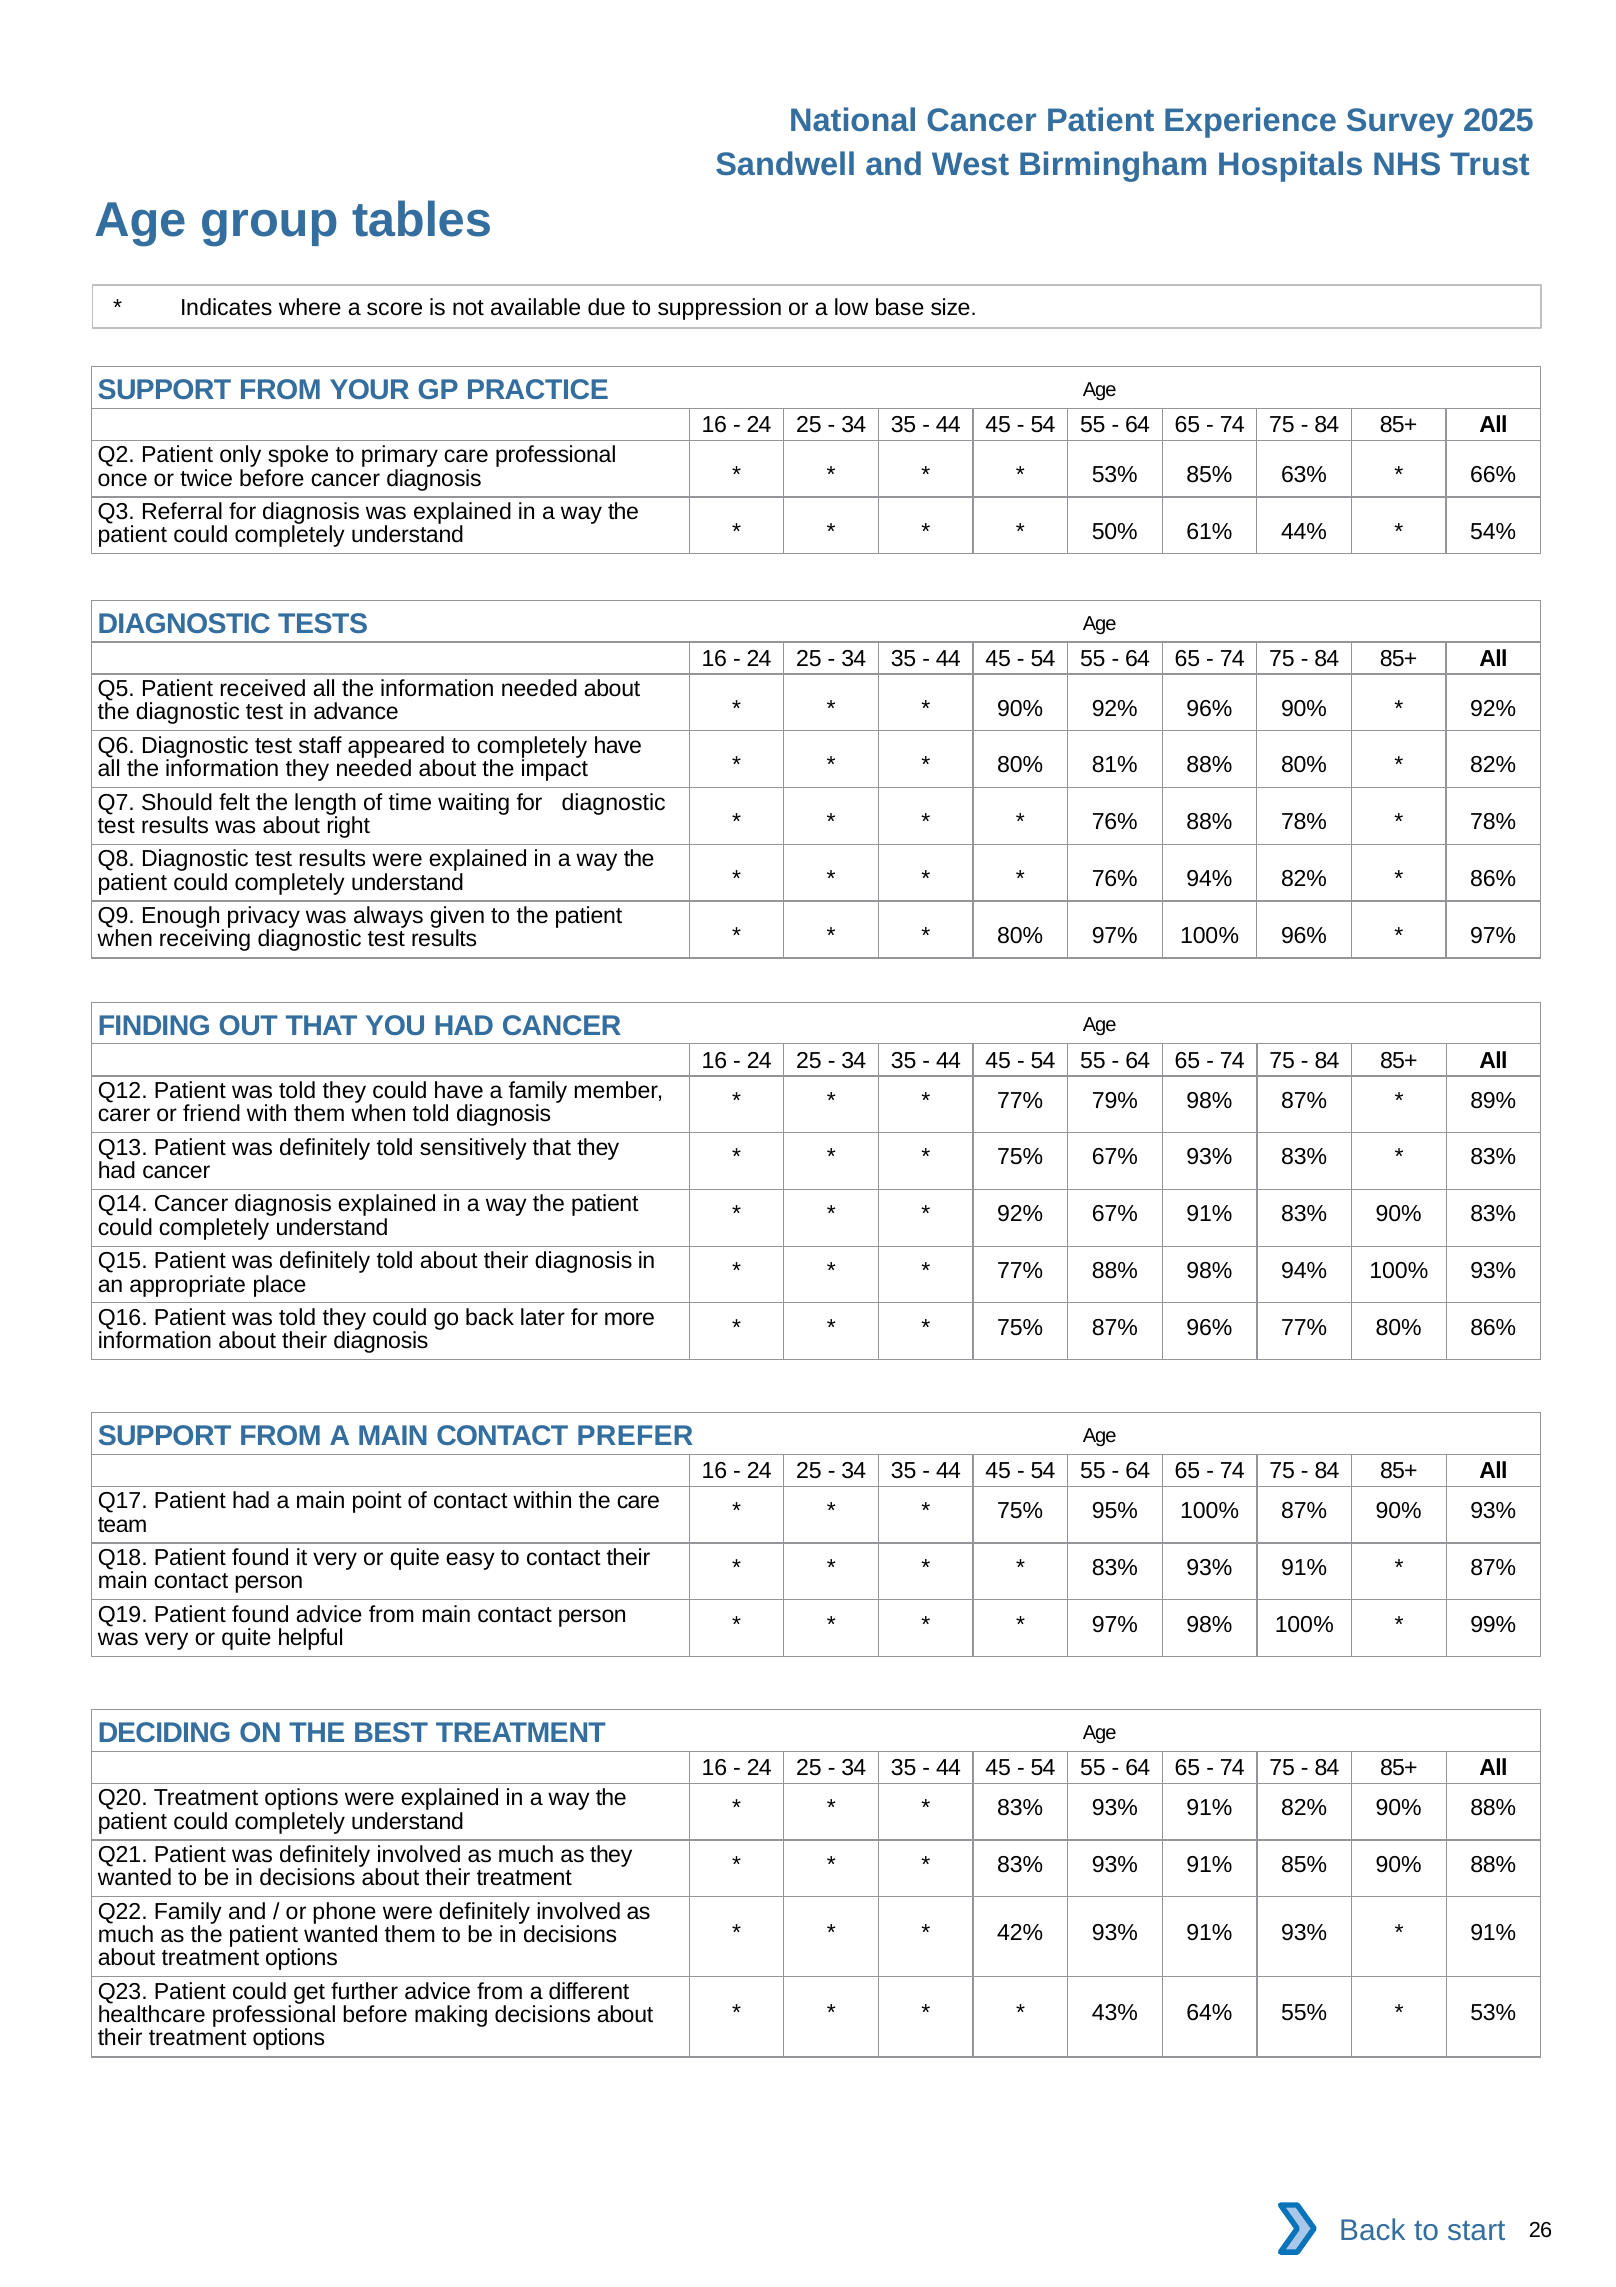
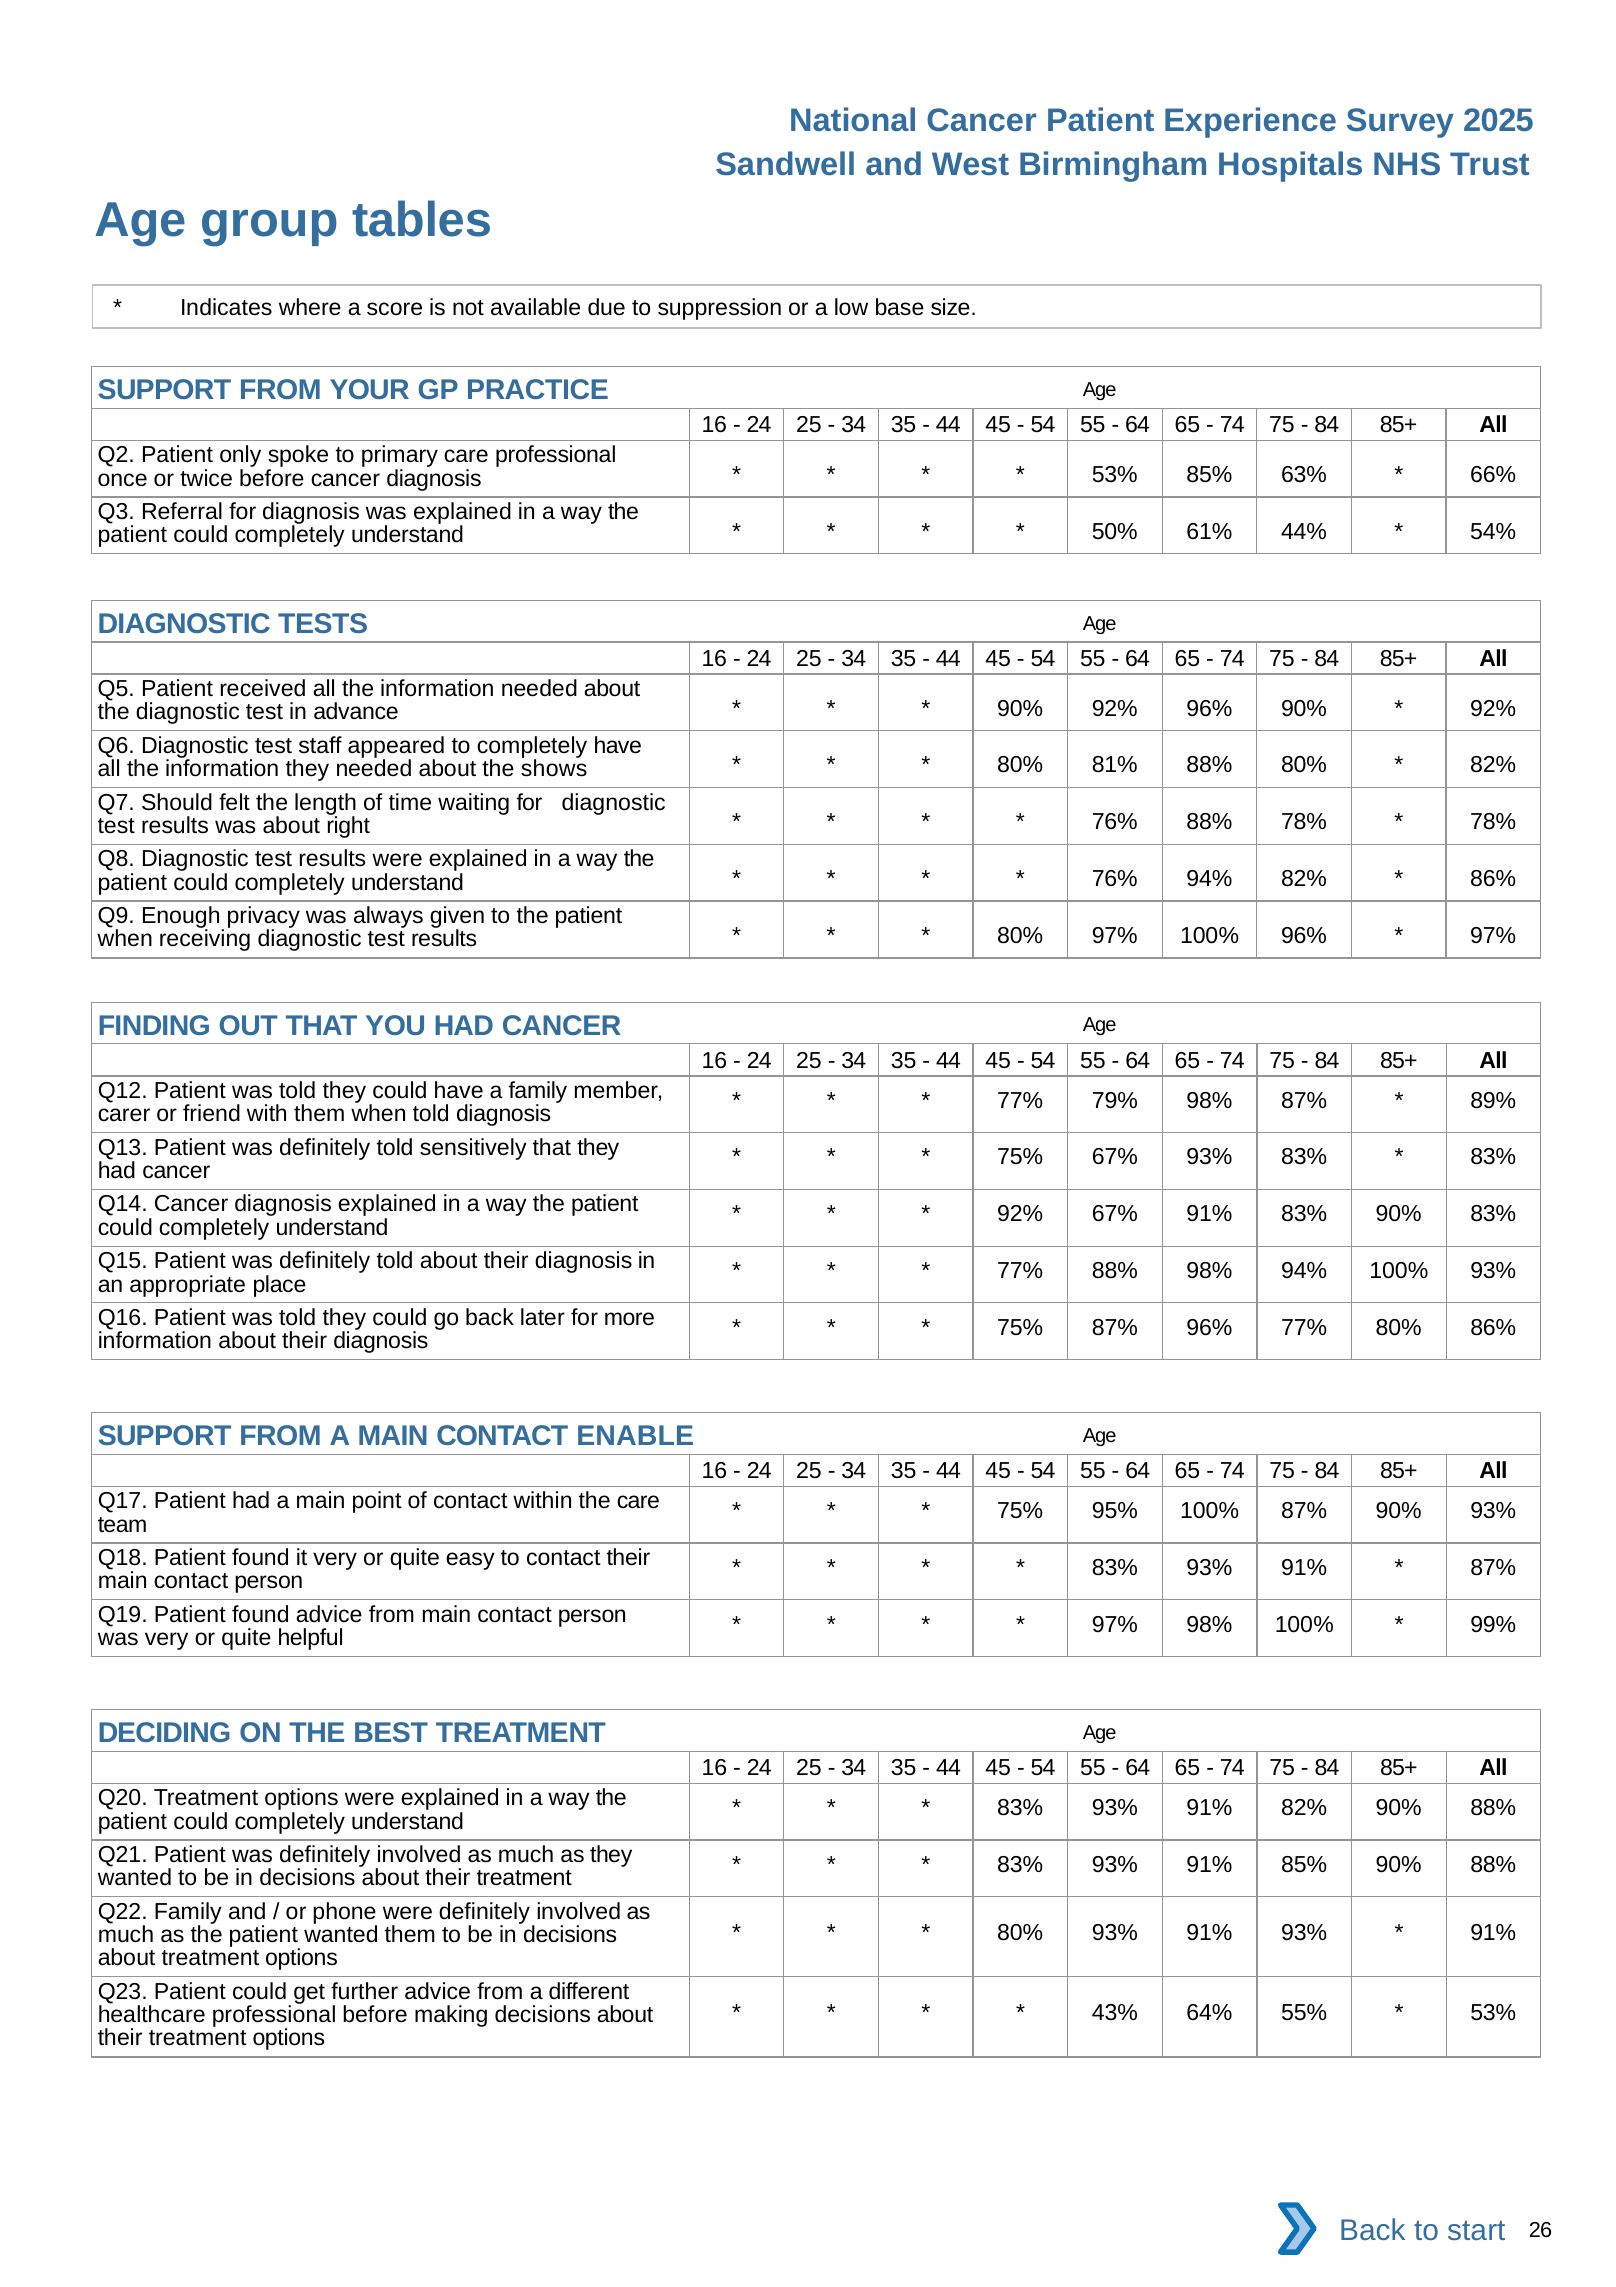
impact: impact -> shows (554, 769)
PREFER: PREFER -> ENABLE (635, 1436)
42%: 42% -> 80% (1020, 1933)
